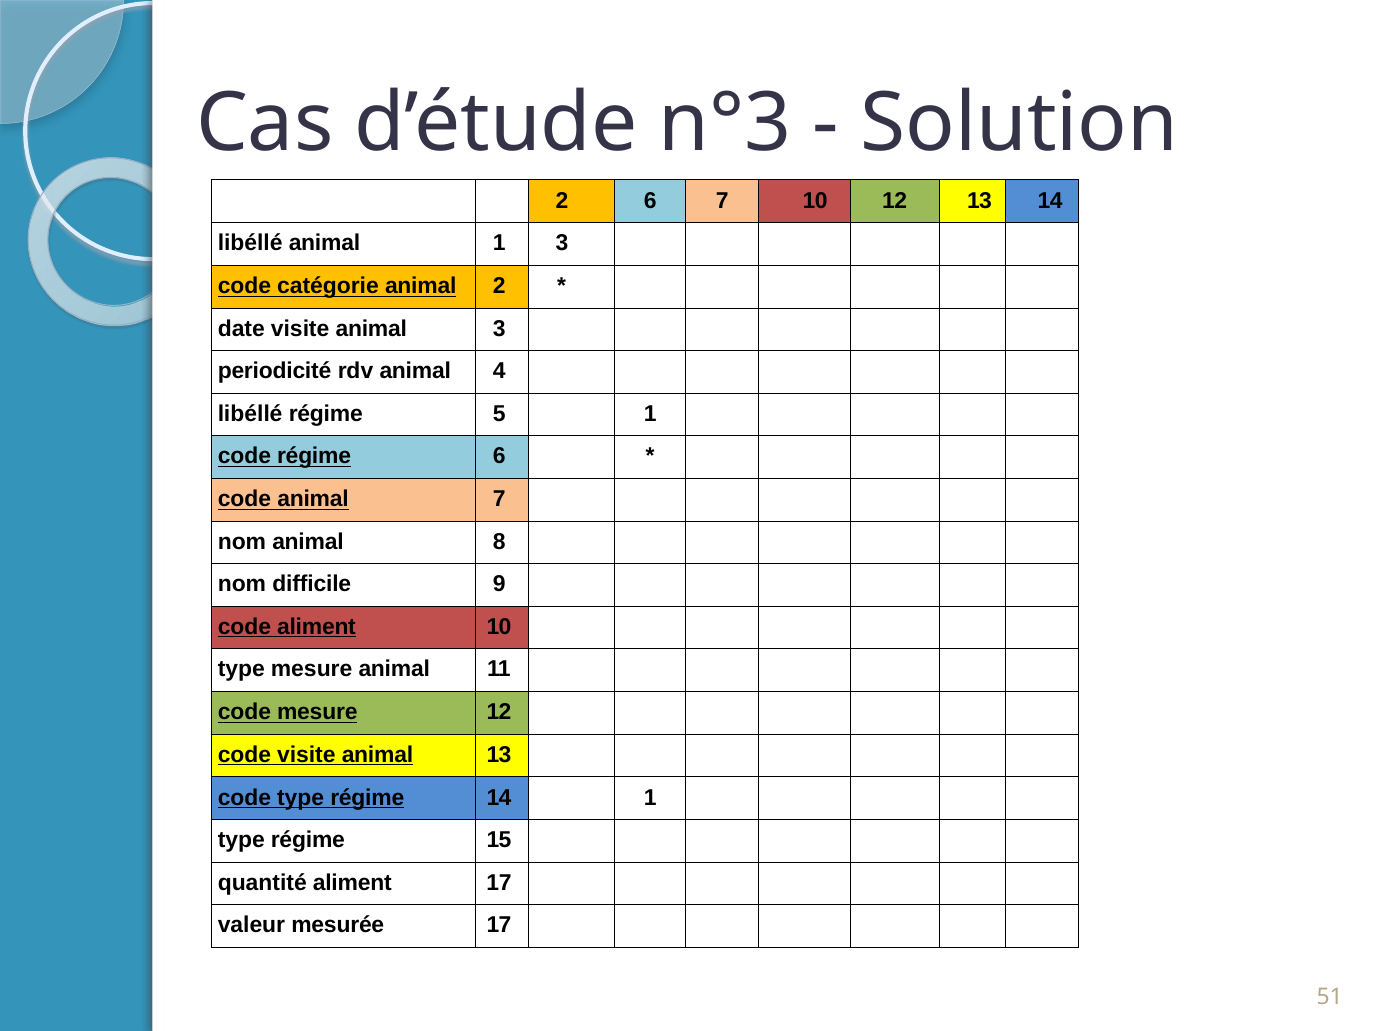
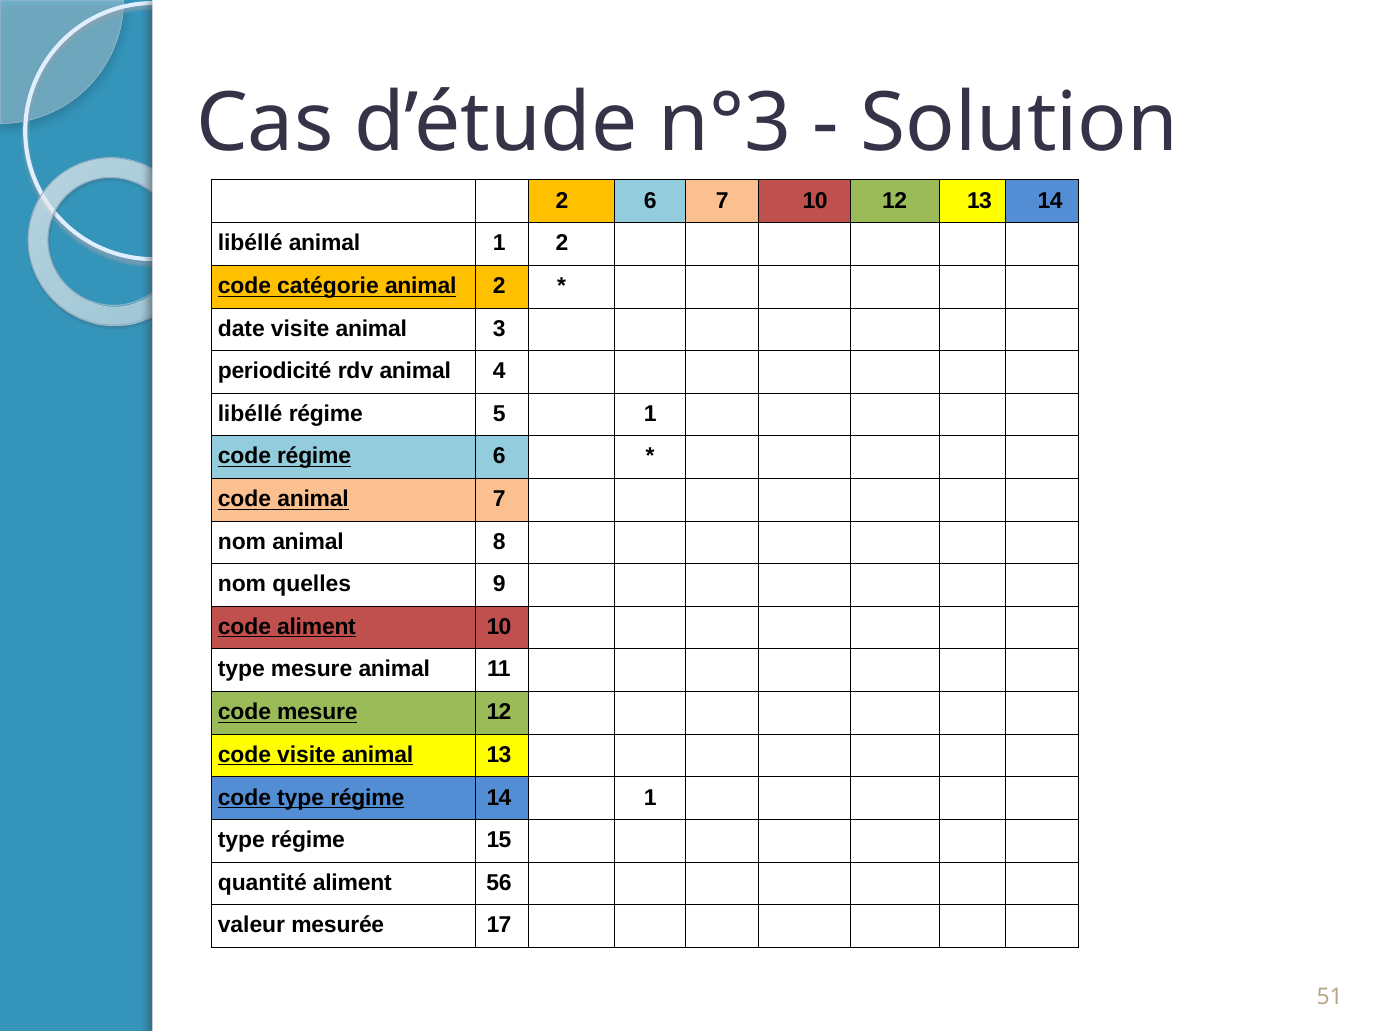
1 3: 3 -> 2 (562, 243)
difficile: difficile -> quelles (312, 585)
aliment 17: 17 -> 56 (499, 883)
